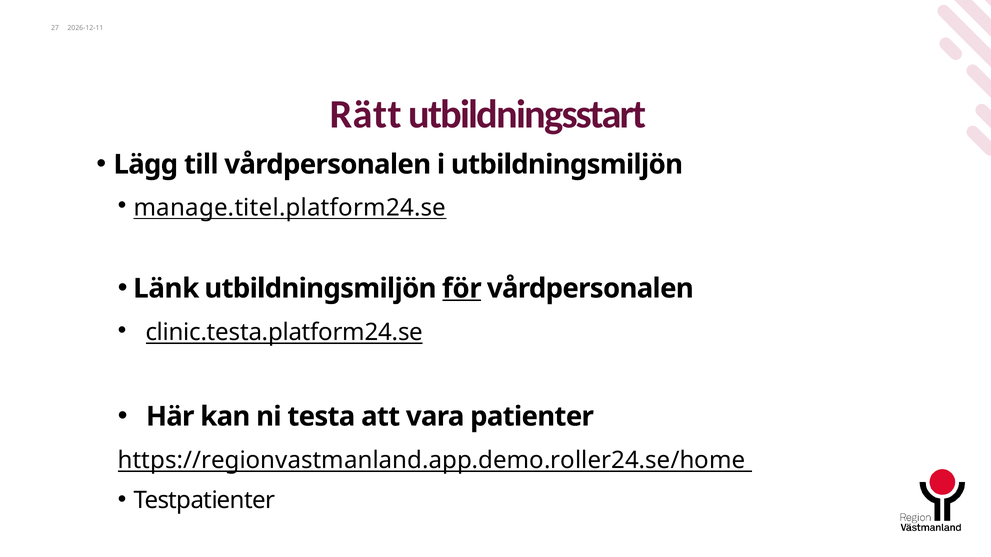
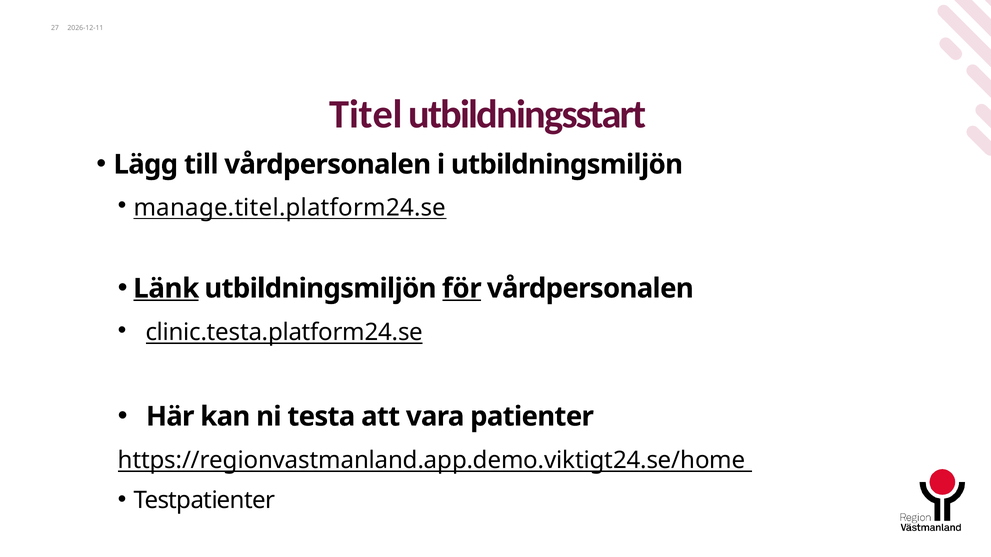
Rätt: Rätt -> Titel (366, 115)
Länk underline: none -> present (166, 289)
https://regionvastmanland.app.demo.roller24.se/home: https://regionvastmanland.app.demo.roller24.se/home -> https://regionvastmanland.app.demo.viktigt24.se/home (432, 461)
